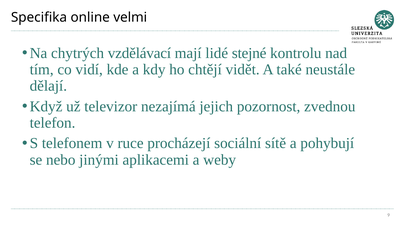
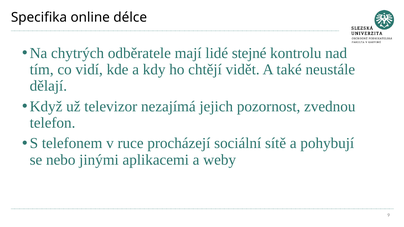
velmi: velmi -> délce (130, 17)
vzdělávací: vzdělávací -> odběratele (139, 53)
